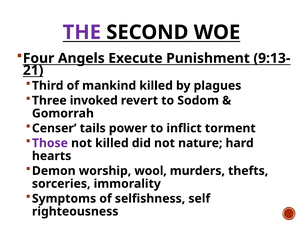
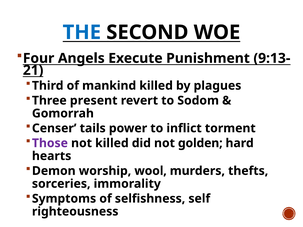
THE colour: purple -> blue (82, 32)
invoked: invoked -> present (94, 101)
nature: nature -> golden (200, 143)
